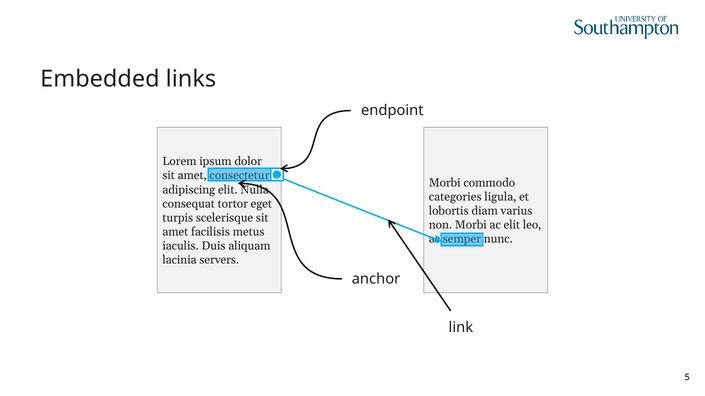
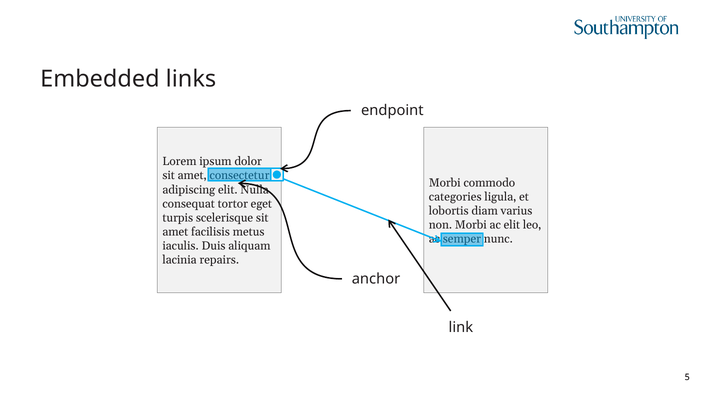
servers: servers -> repairs (219, 260)
